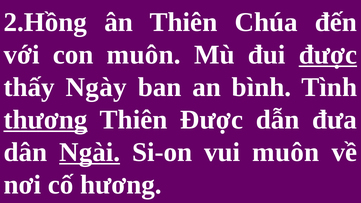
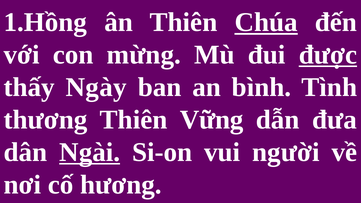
2.Hồng: 2.Hồng -> 1.Hồng (45, 22)
Chúa underline: none -> present (266, 22)
con muôn: muôn -> mừng (144, 55)
thương underline: present -> none (46, 120)
Thiên Được: Được -> Vững (212, 120)
vui muôn: muôn -> người (286, 152)
